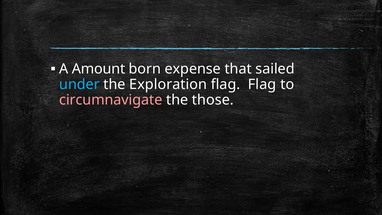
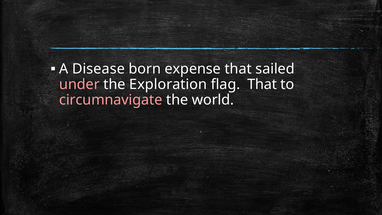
Amount: Amount -> Disease (98, 69)
under colour: light blue -> pink (79, 84)
flag Flag: Flag -> That (262, 84)
those: those -> world (213, 100)
